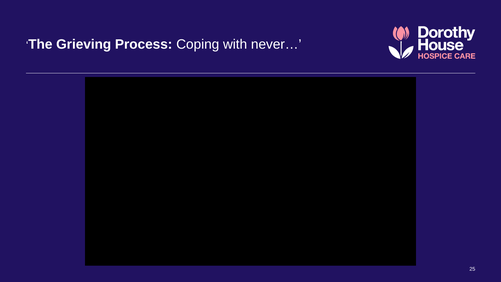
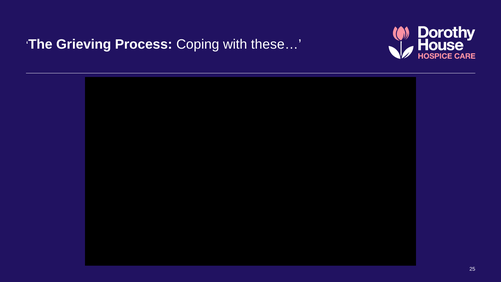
never…: never… -> these… (276, 44)
